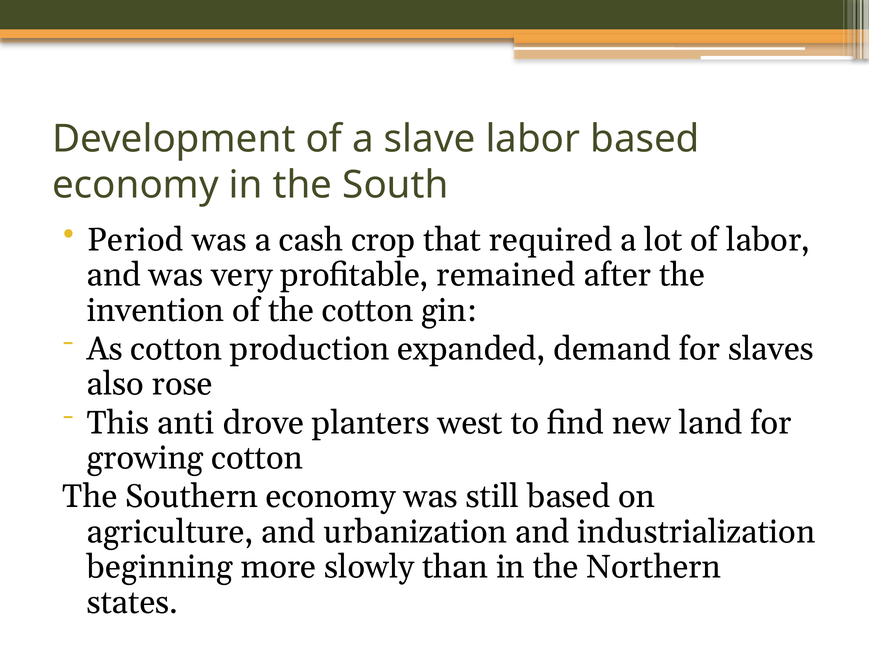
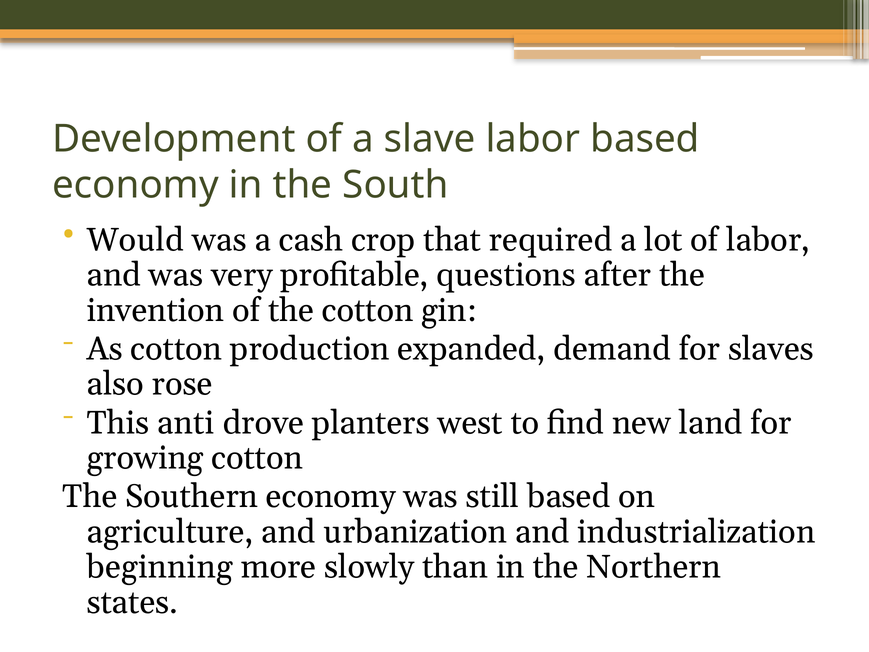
Period: Period -> Would (135, 240)
remained: remained -> questions (506, 275)
